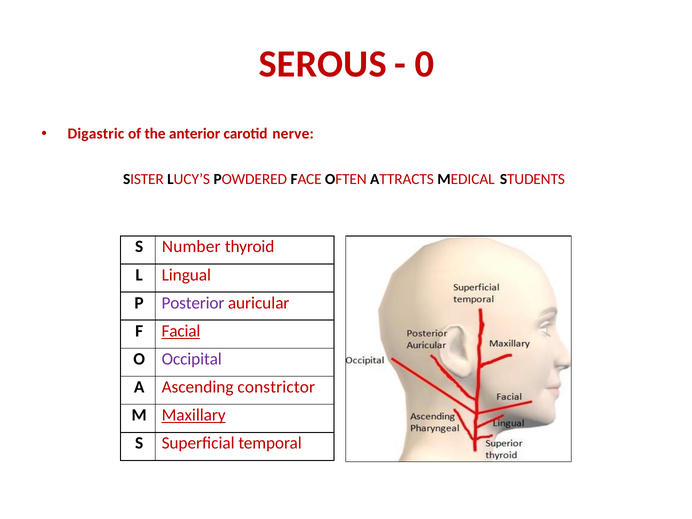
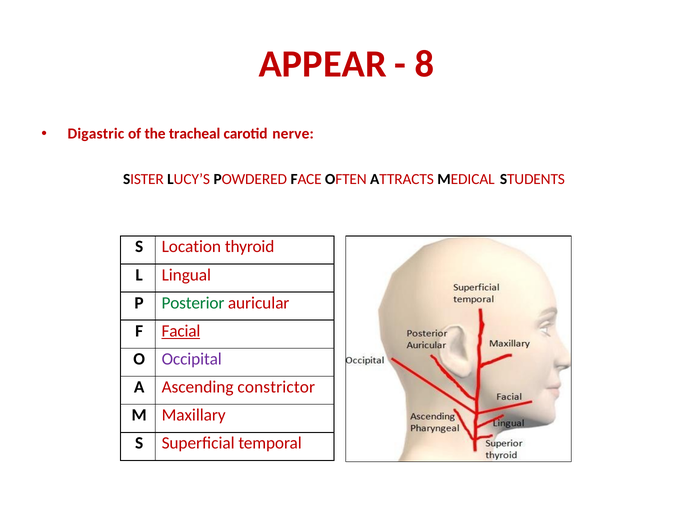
SEROUS: SEROUS -> APPEAR (323, 64)
0: 0 -> 8 (425, 64)
anterior: anterior -> tracheal (195, 134)
Number: Number -> Location (191, 247)
Posterior colour: purple -> green (193, 303)
Maxillary underline: present -> none (194, 415)
